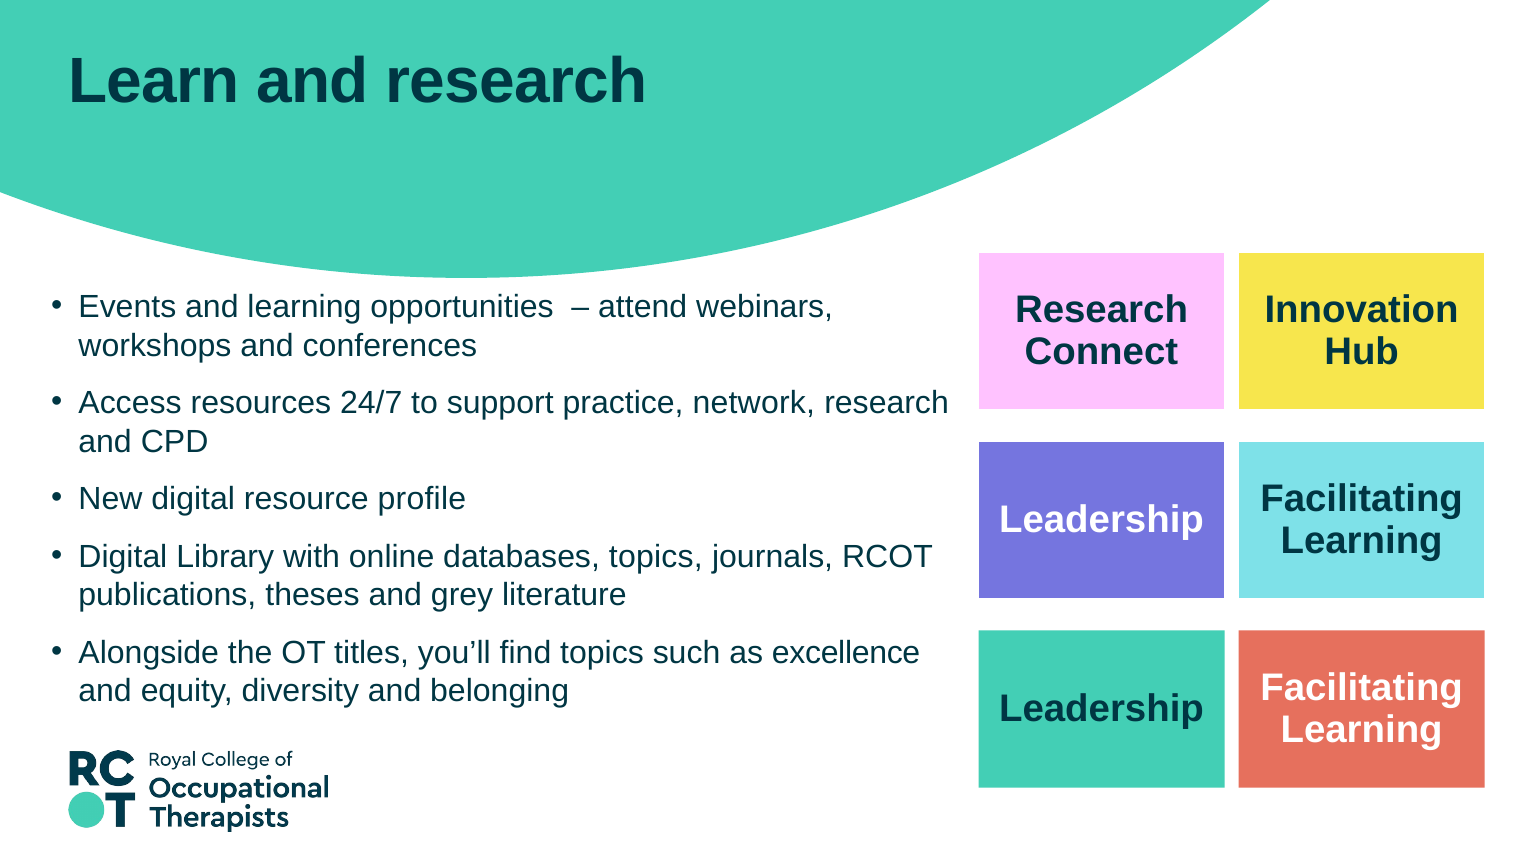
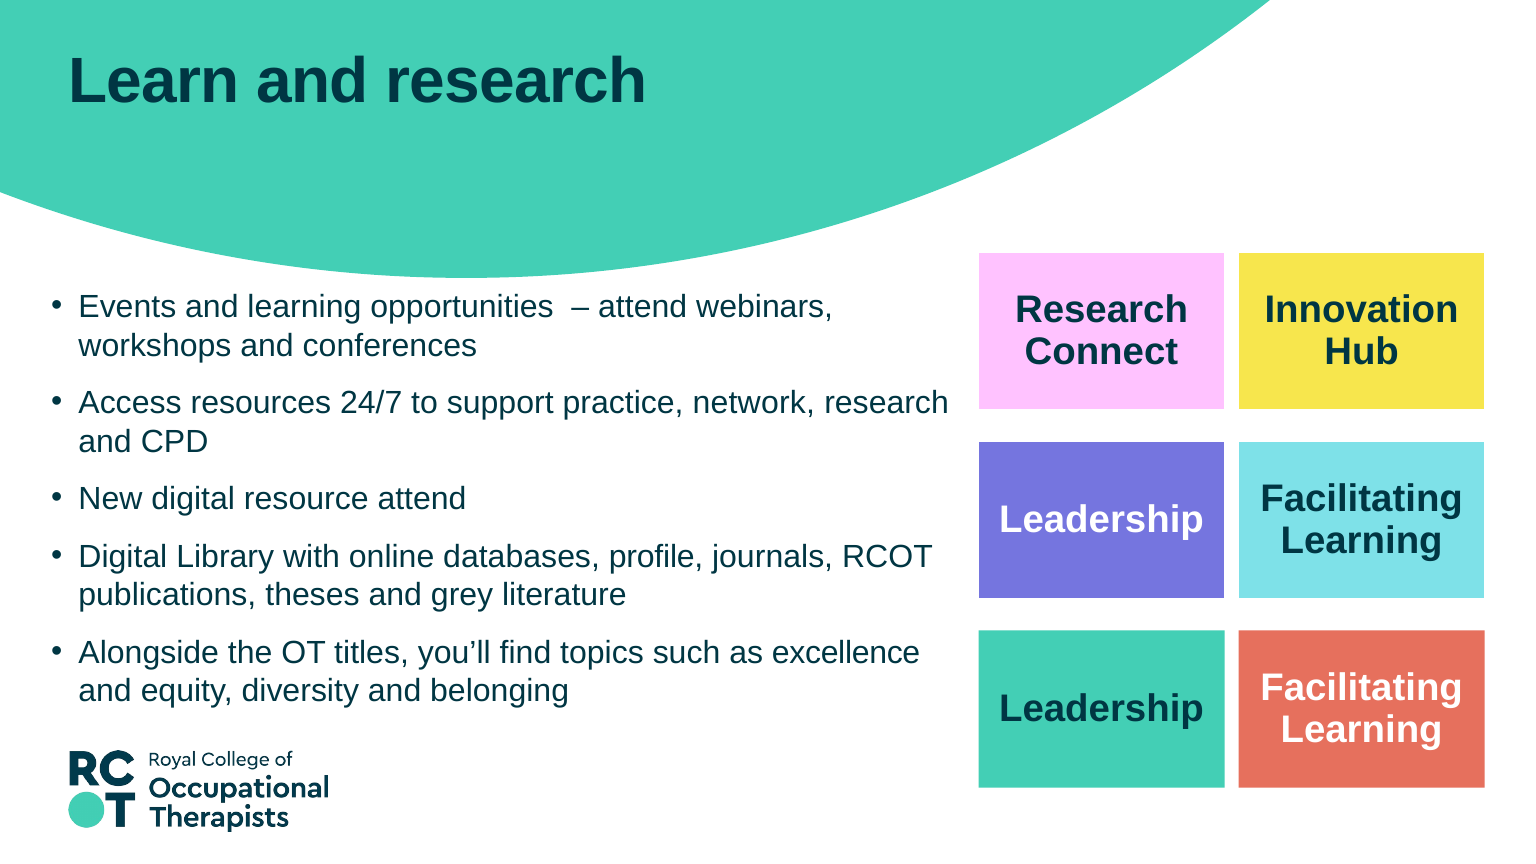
resource profile: profile -> attend (422, 499)
databases topics: topics -> profile (656, 557)
